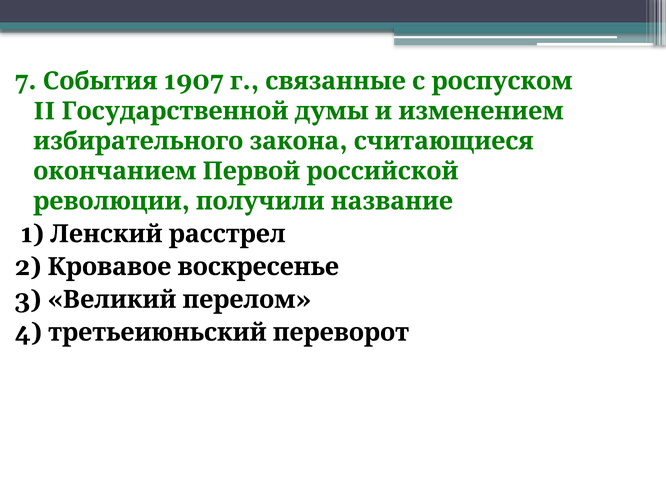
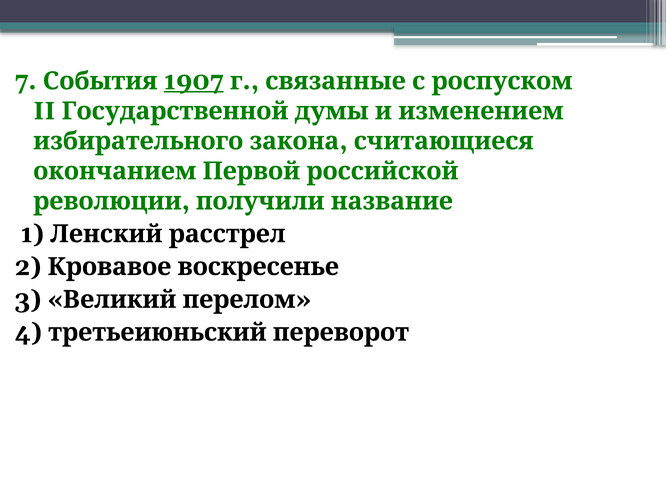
1907 underline: none -> present (194, 81)
